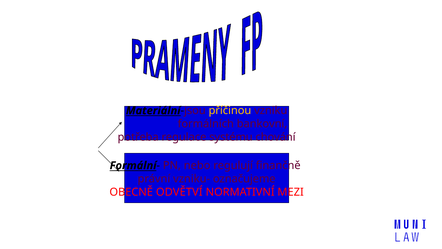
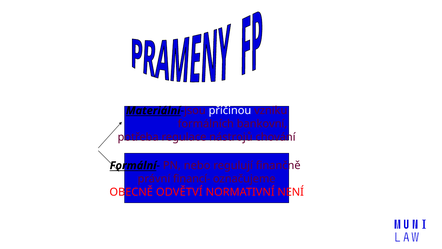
příčinou colour: yellow -> white (230, 110)
systému: systému -> nástrojů (231, 137)
vzniku-: vzniku- -> financí- (192, 179)
MEZI: MEZI -> NENÍ (291, 192)
